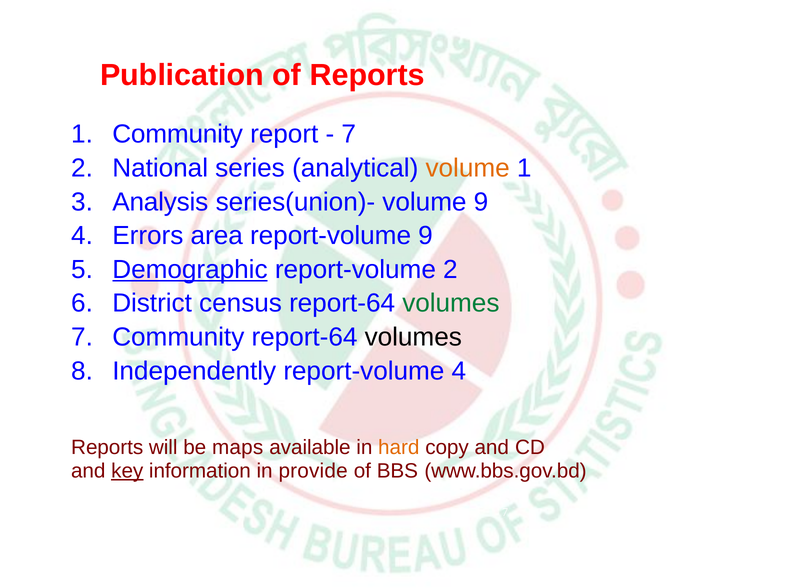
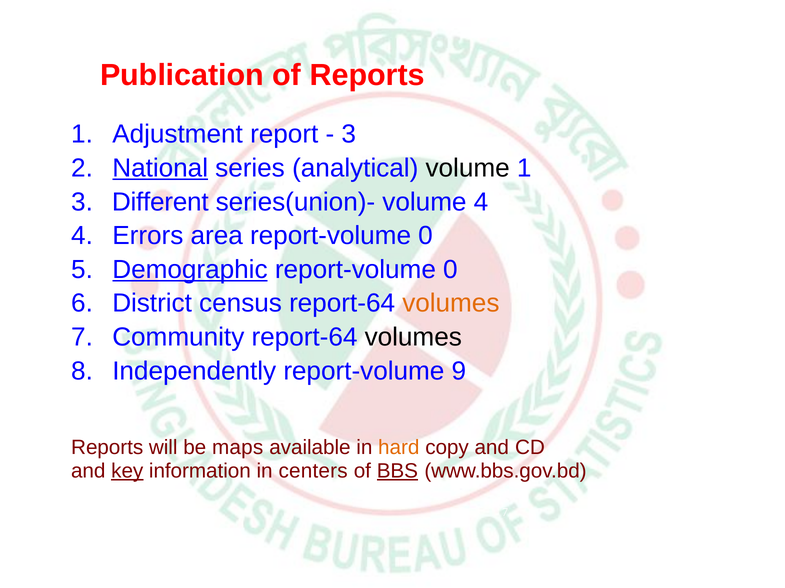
1 Community: Community -> Adjustment (178, 134)
7: 7 -> 3 (349, 134)
National underline: none -> present (160, 168)
volume colour: orange -> black (468, 168)
Analysis: Analysis -> Different (160, 202)
volume 9: 9 -> 4 (481, 202)
area report-volume 9: 9 -> 0 (425, 236)
2: 2 -> 0 (450, 270)
volumes colour: green -> orange (451, 304)
report-volume 4: 4 -> 9 (459, 371)
provide: provide -> centers (313, 472)
BBS underline: none -> present (397, 472)
